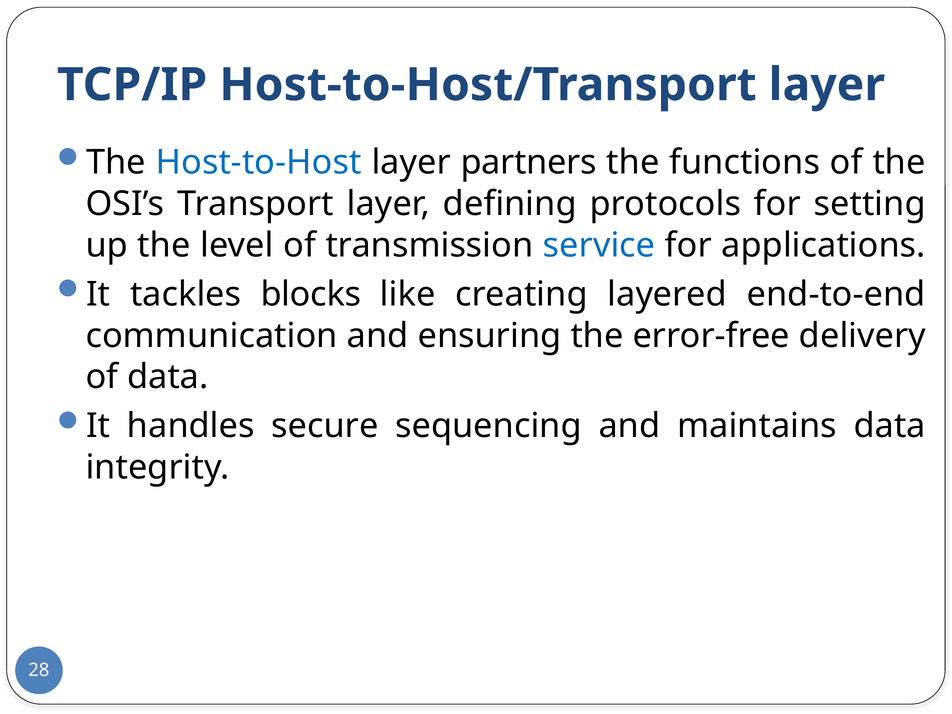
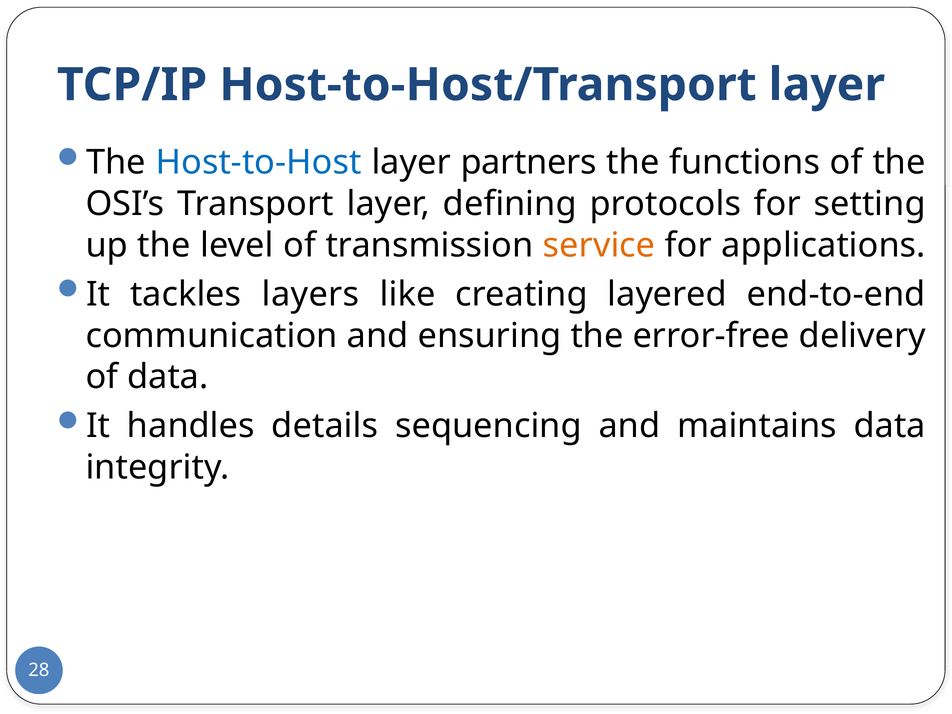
service colour: blue -> orange (599, 245)
blocks: blocks -> layers (311, 294)
secure: secure -> details (325, 426)
